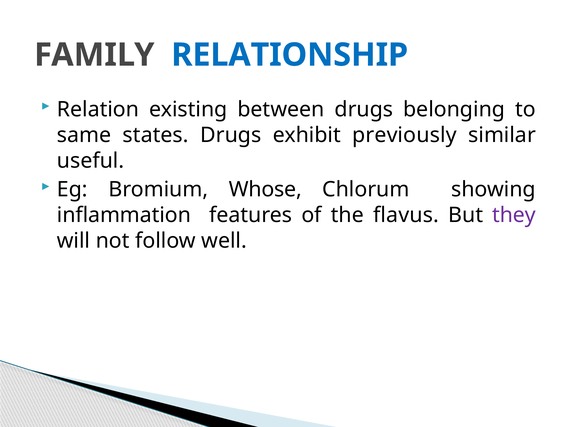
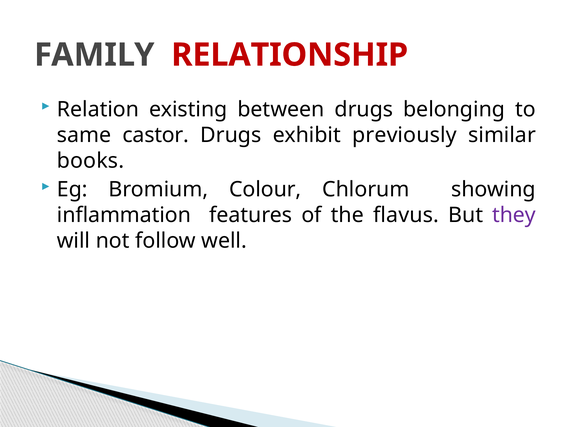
RELATIONSHIP colour: blue -> red (290, 55)
states: states -> castor (156, 135)
useful: useful -> books (90, 161)
Whose: Whose -> Colour (265, 190)
